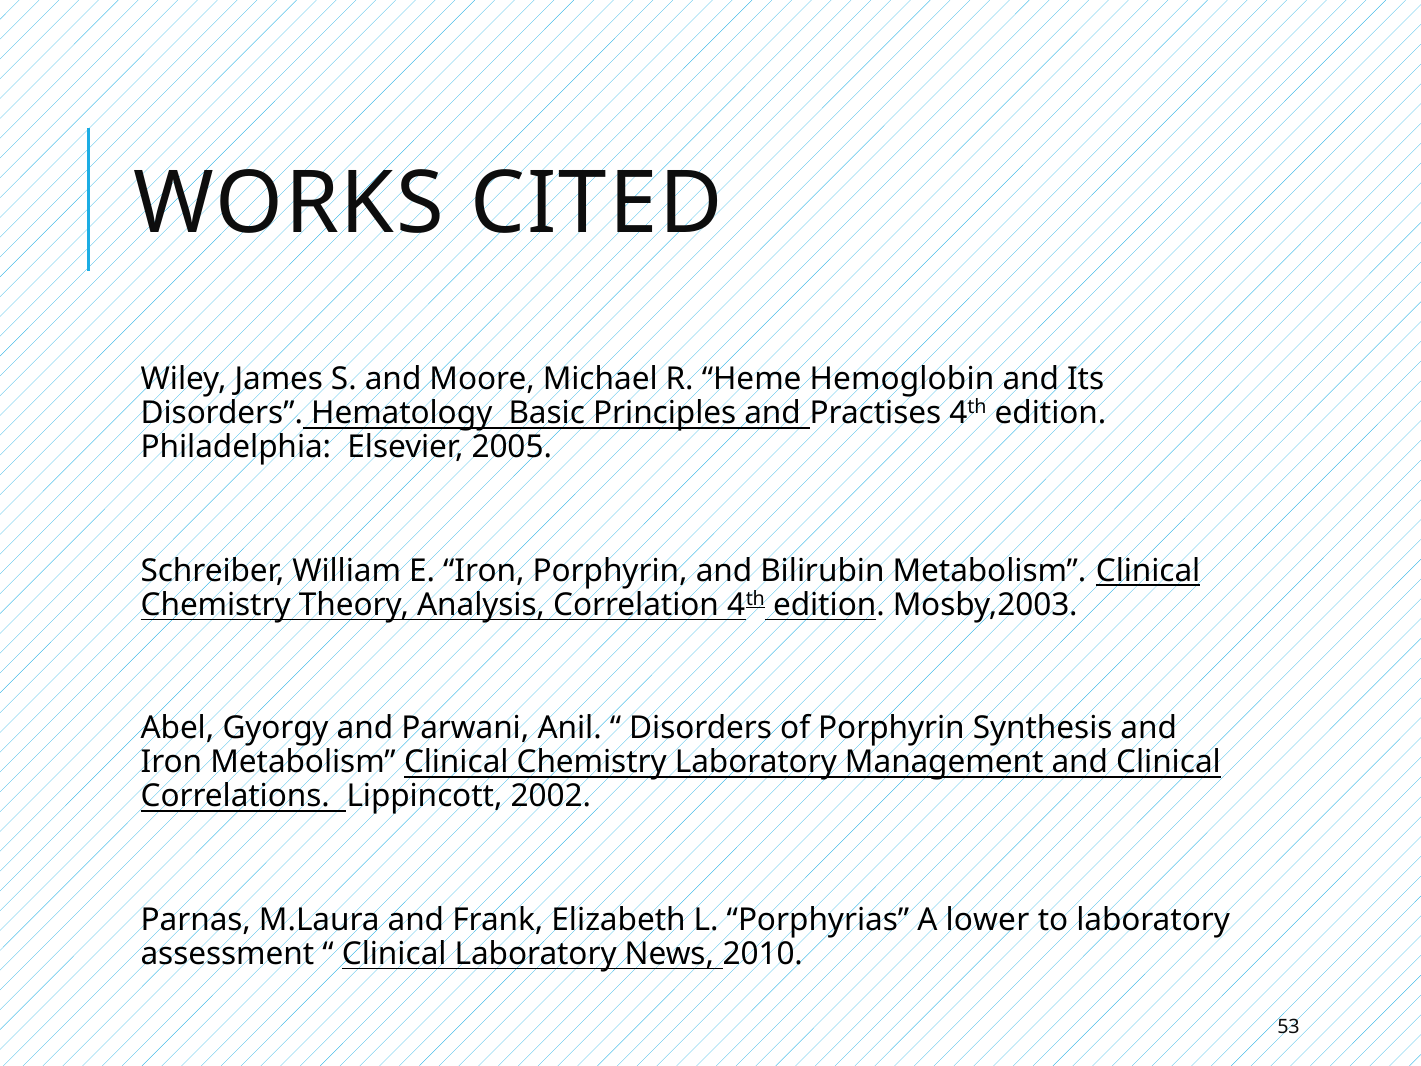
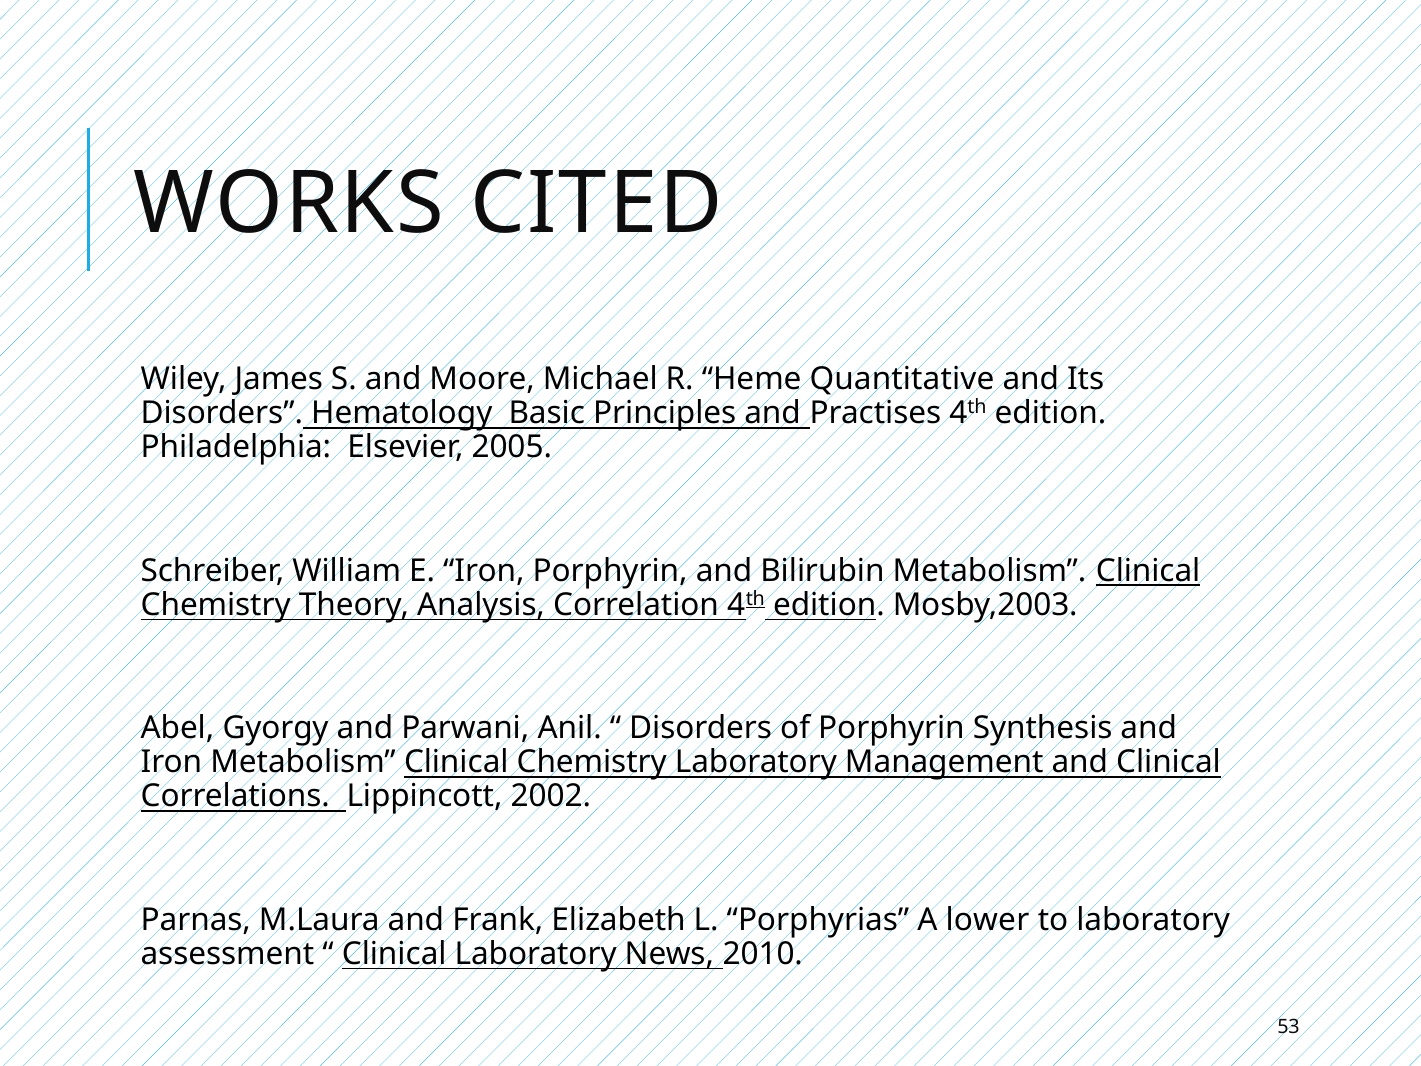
Hemoglobin: Hemoglobin -> Quantitative (902, 379)
